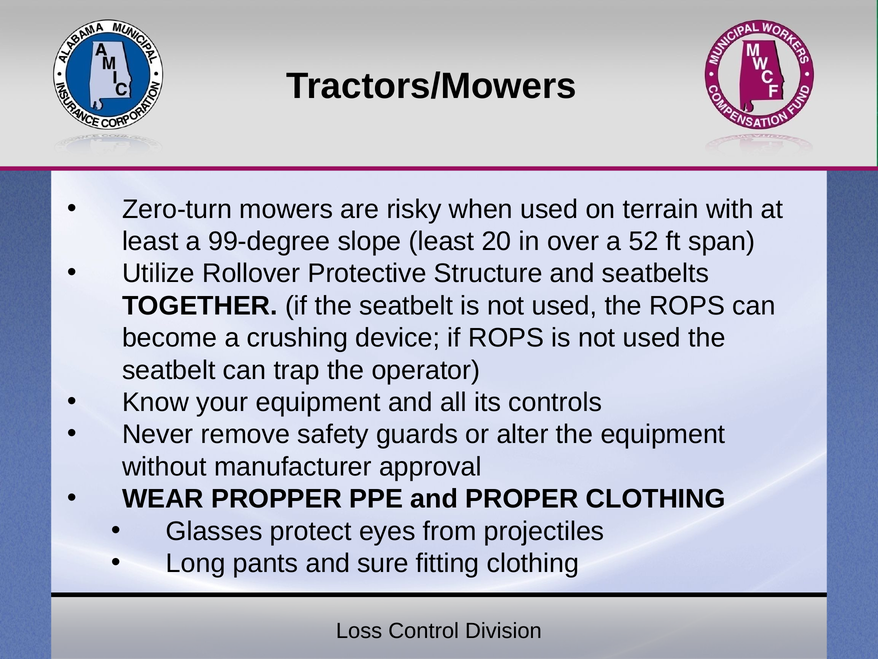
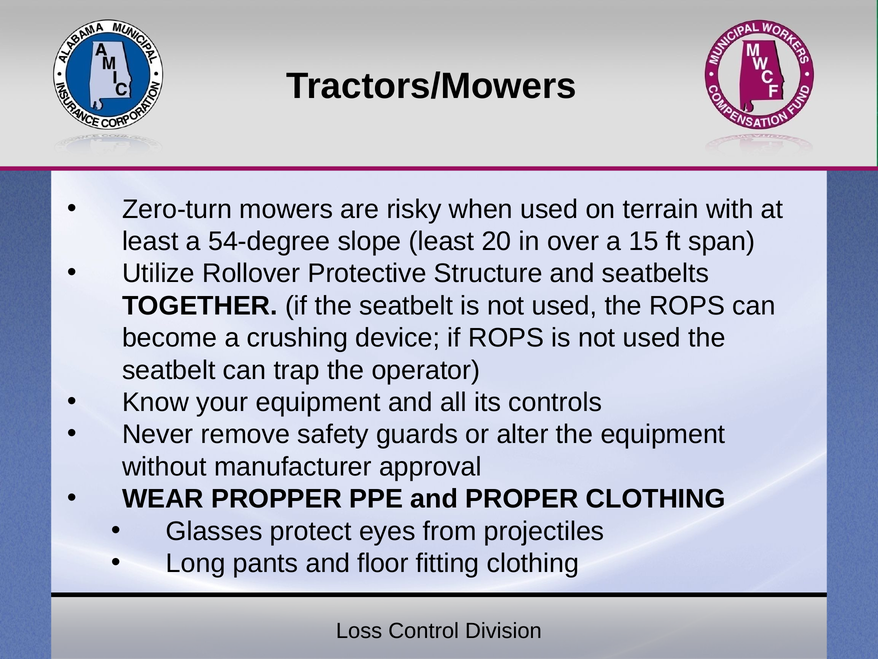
99-degree: 99-degree -> 54-degree (269, 241)
52: 52 -> 15 (644, 241)
sure: sure -> floor (383, 563)
